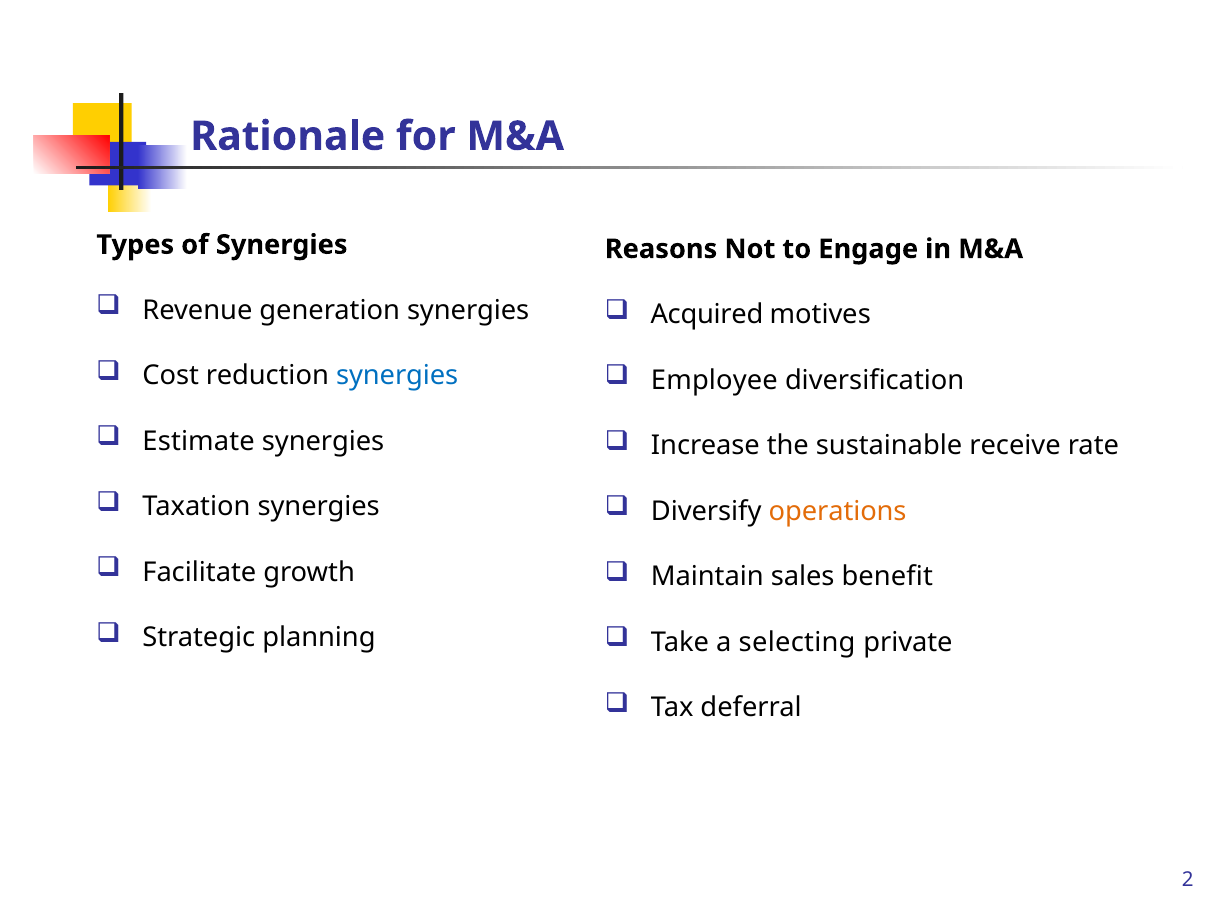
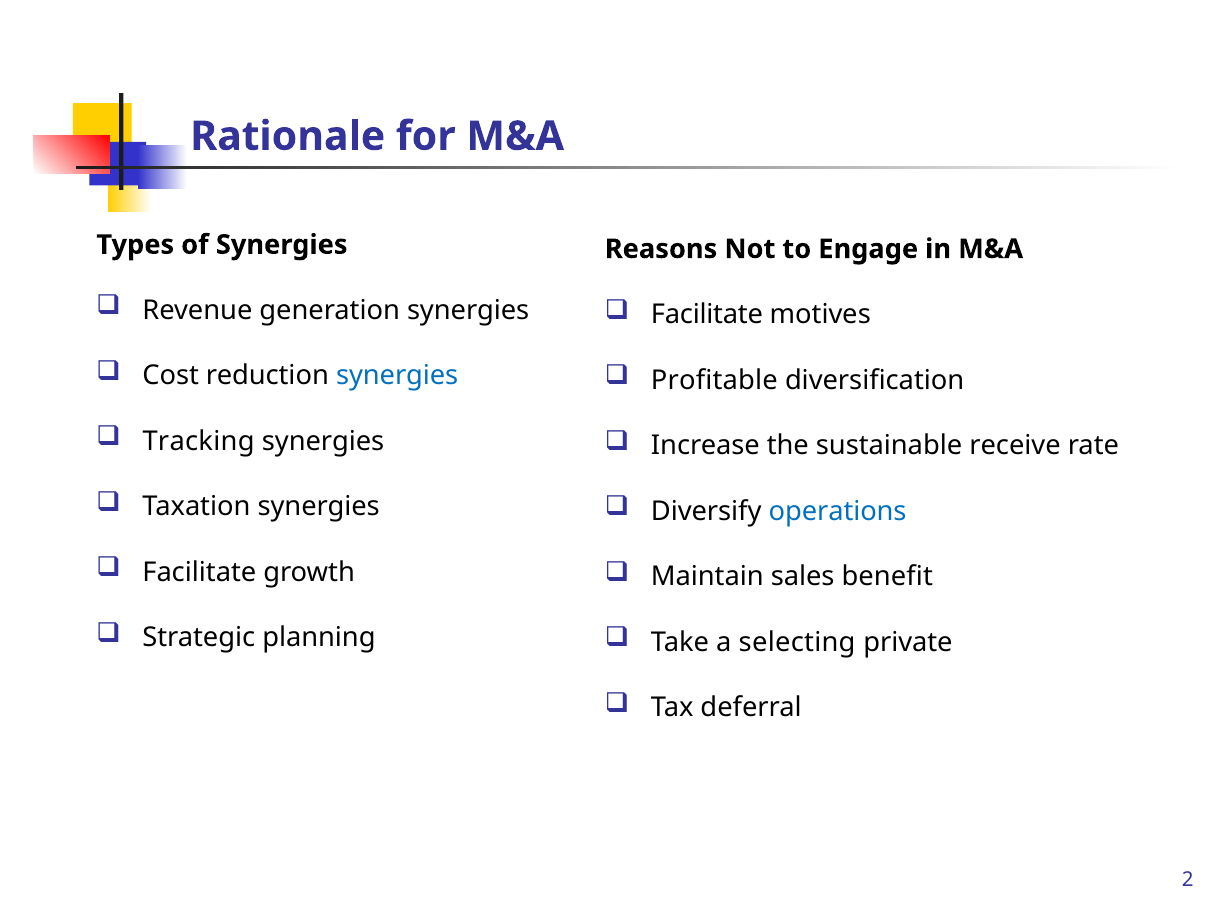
Acquired: Acquired -> Facilitate (707, 315)
Employee: Employee -> Profitable (714, 380)
Estimate: Estimate -> Tracking (199, 442)
operations colour: orange -> blue (838, 511)
